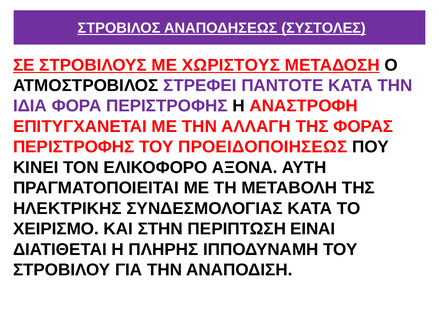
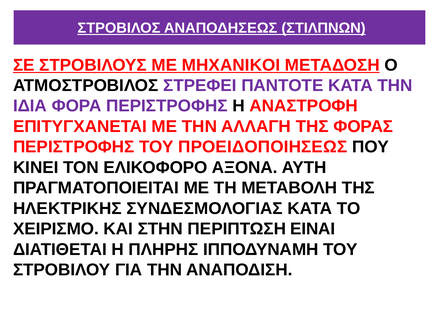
ΣΥΣΤΟΛΕΣ: ΣΥΣΤΟΛΕΣ -> ΣΤΙΛΠΝΩΝ (323, 28)
ΧΩΡΙΣΤΟΥΣ: ΧΩΡΙΣΤΟΥΣ -> ΜΗΧΑΝΙΚΟΙ (231, 65)
